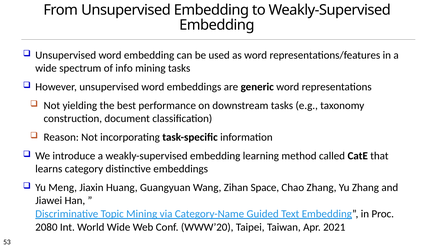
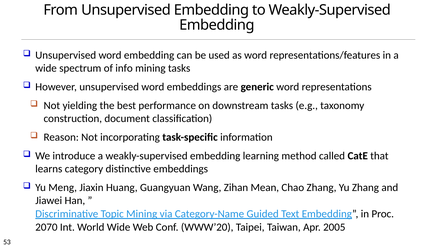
Space: Space -> Mean (265, 188)
2080: 2080 -> 2070 (46, 227)
2021: 2021 -> 2005 (334, 227)
